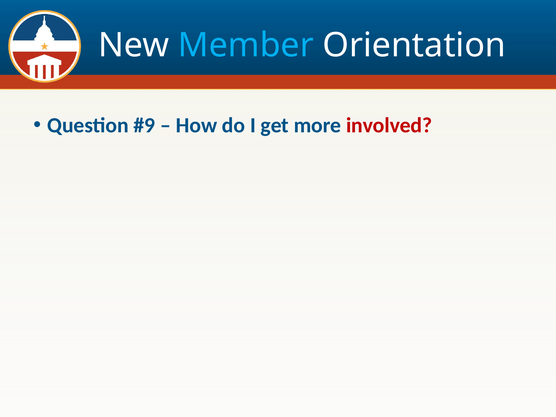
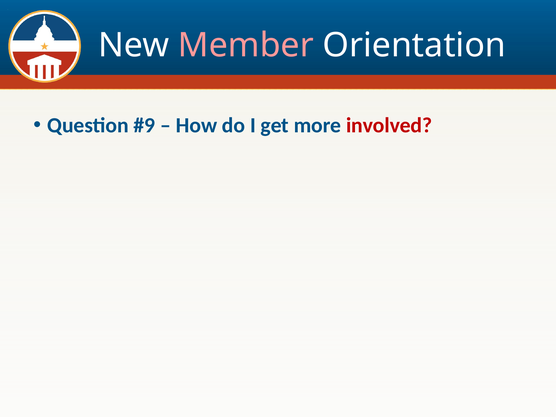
Member colour: light blue -> pink (246, 45)
